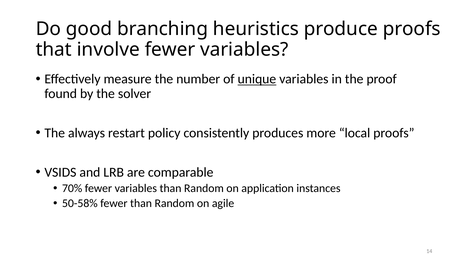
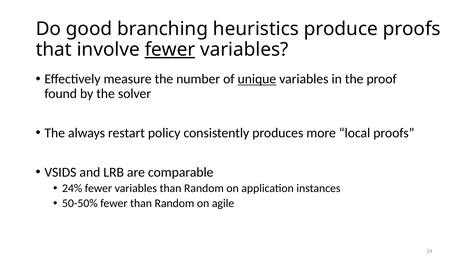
fewer underline: none -> present (170, 50)
70%: 70% -> 24% (72, 188)
50-58%: 50-58% -> 50-50% (80, 204)
